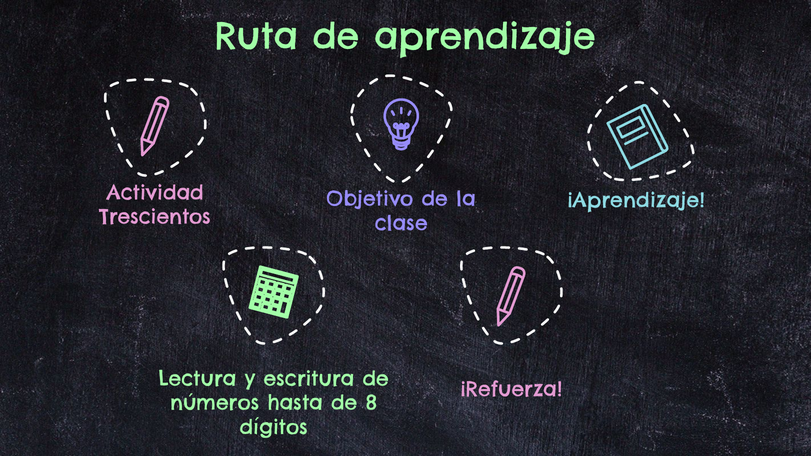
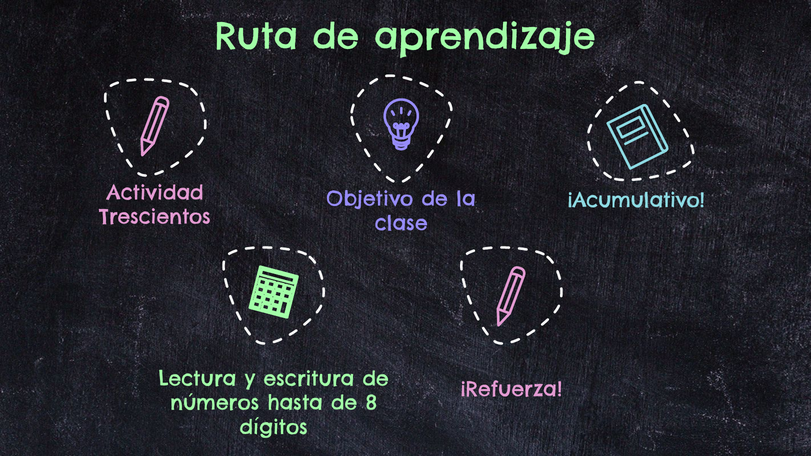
¡Aprendizaje: ¡Aprendizaje -> ¡Acumulativo (636, 201)
